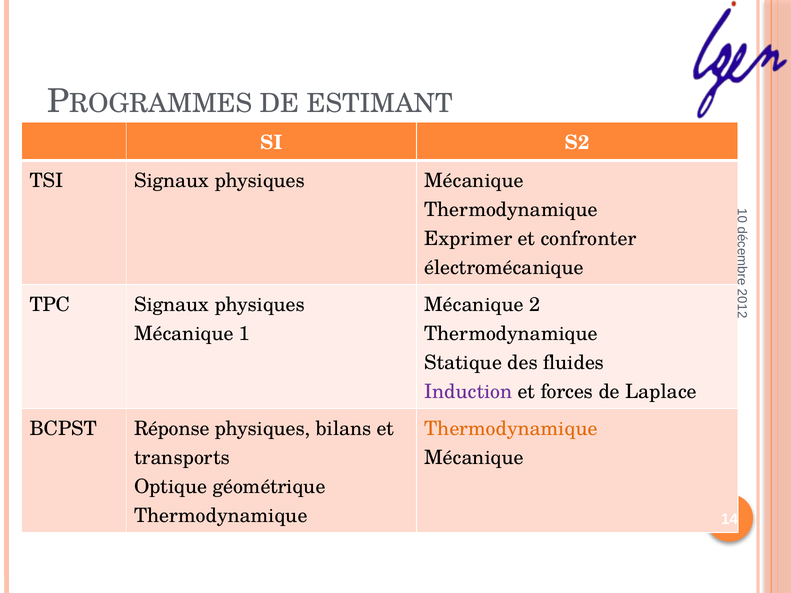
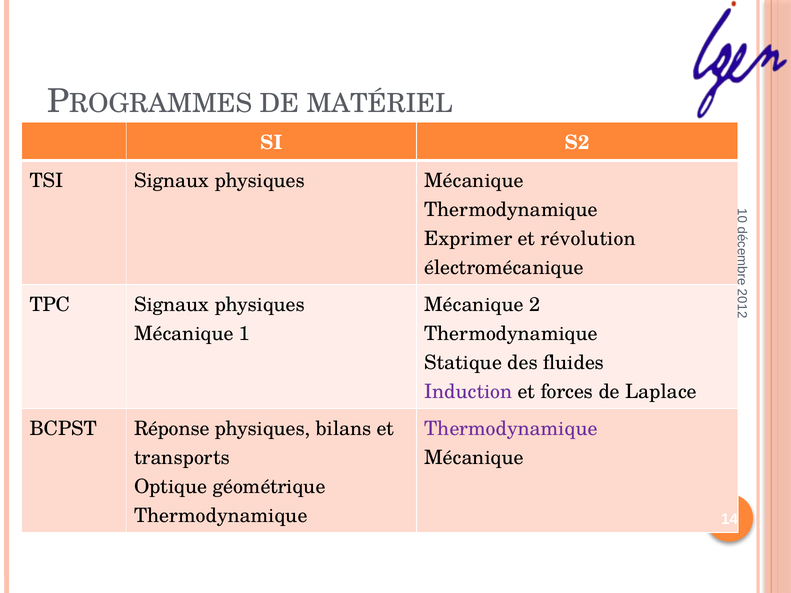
ESTIMANT: ESTIMANT -> MATÉRIEL (380, 103)
confronter: confronter -> révolution (588, 239)
Thermodynamique colour: orange -> purple (511, 429)
